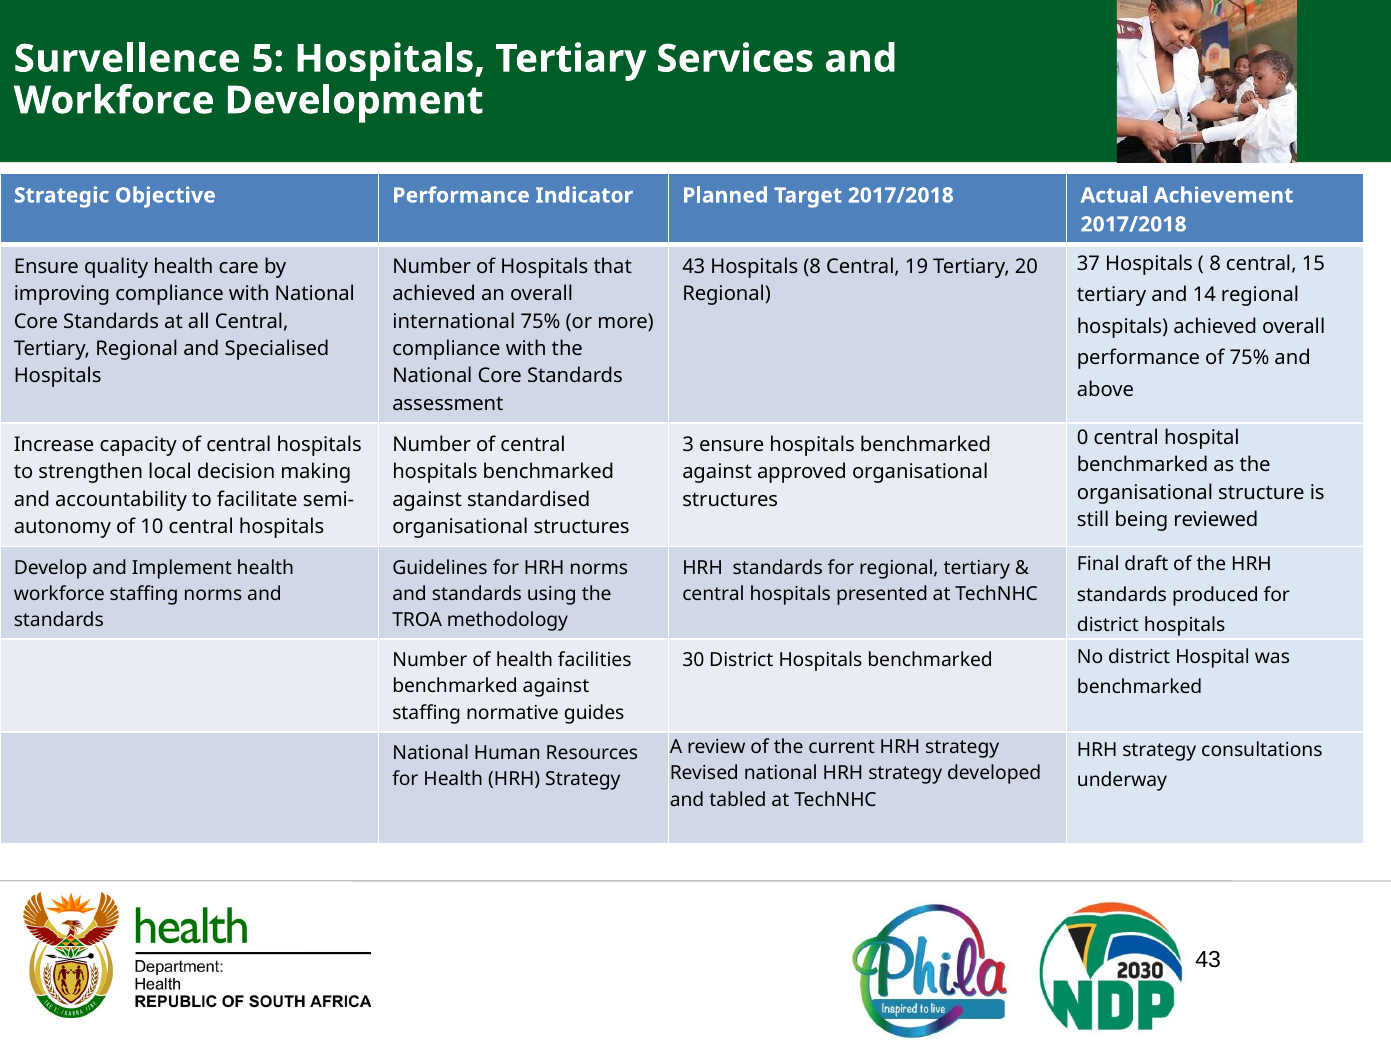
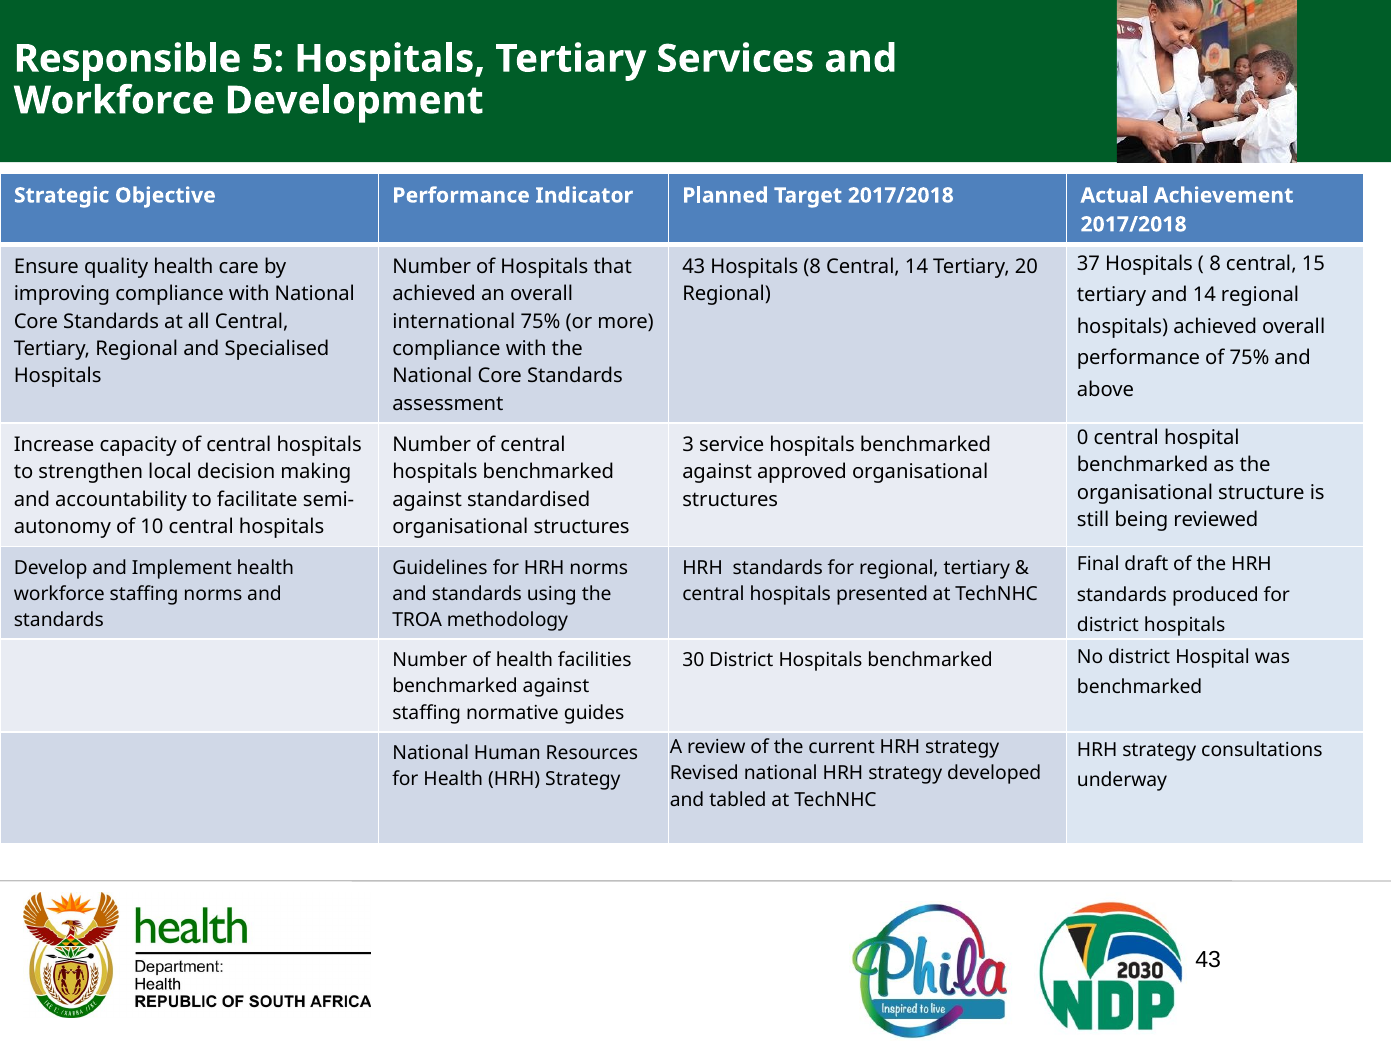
Survellence: Survellence -> Responsible (128, 59)
Central 19: 19 -> 14 (917, 267)
3 ensure: ensure -> service (732, 445)
